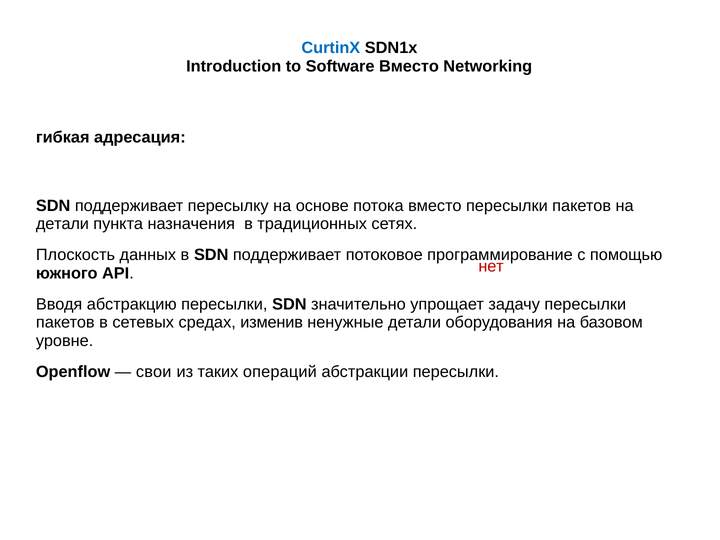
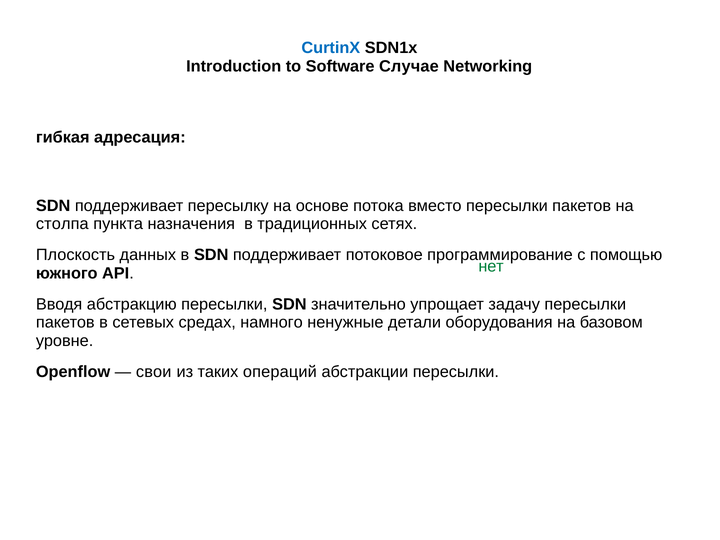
Software Вместо: Вместо -> Случае (409, 66)
детали: детали -> столпа (62, 224)
нет colour: red -> green (491, 266)
изменив: изменив -> намного (272, 322)
